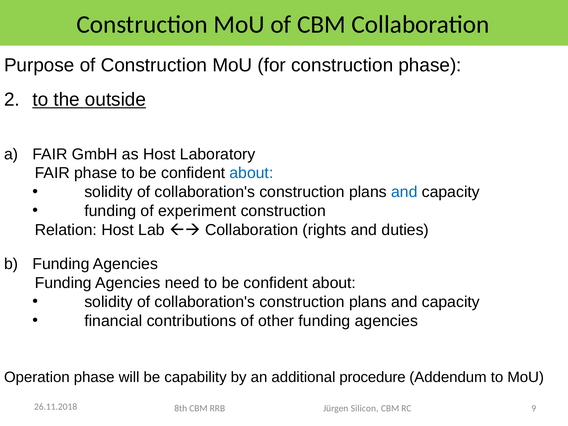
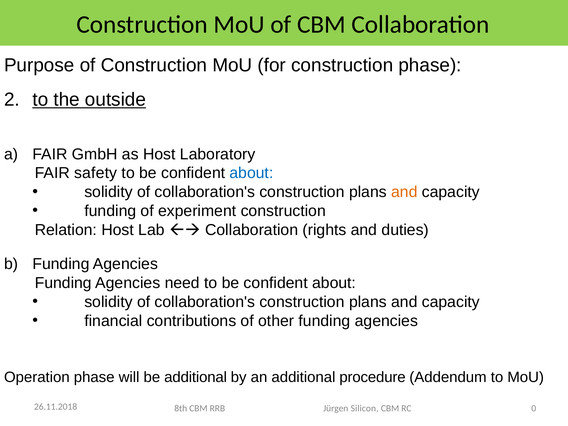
FAIR phase: phase -> safety (96, 173)
and colour: blue -> orange (404, 192)
be capability: capability -> additional (196, 377)
9: 9 -> 0 (534, 408)
